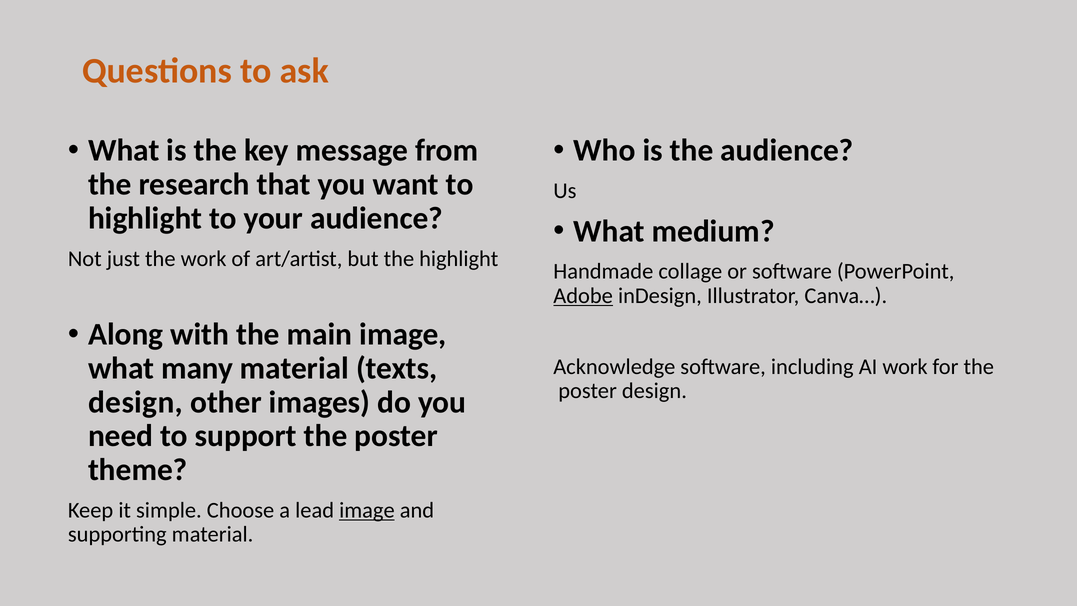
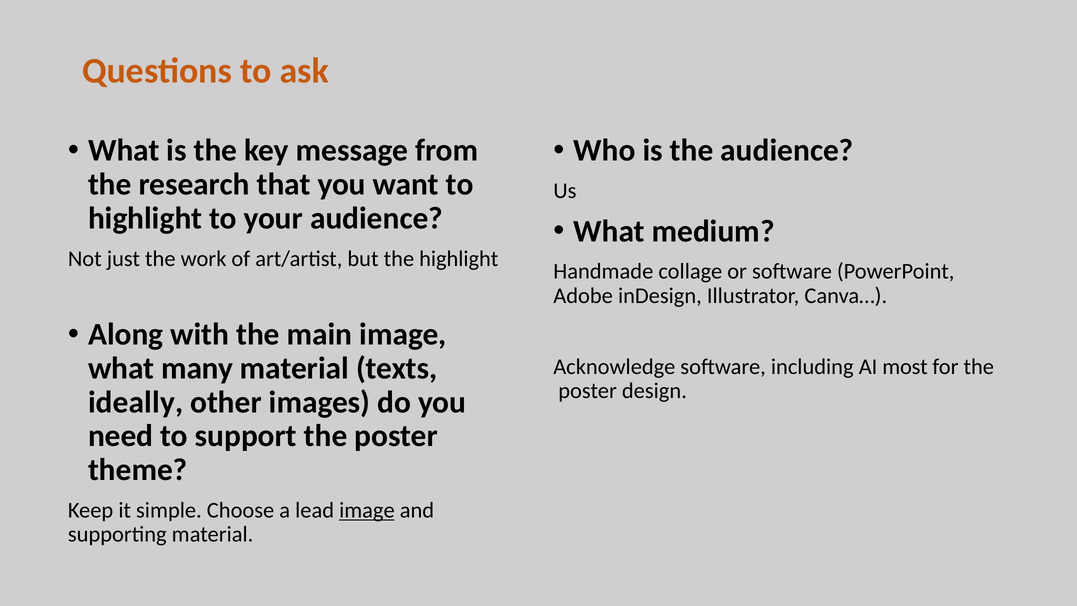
Adobe underline: present -> none (583, 296)
AI work: work -> most (905, 367)
design: design -> ideally (136, 402)
